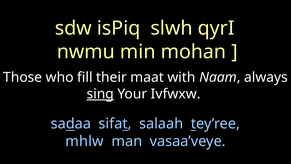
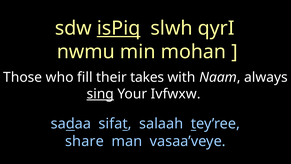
isPiq underline: none -> present (119, 28)
maat: maat -> takes (147, 77)
mhlw: mhlw -> share (84, 141)
